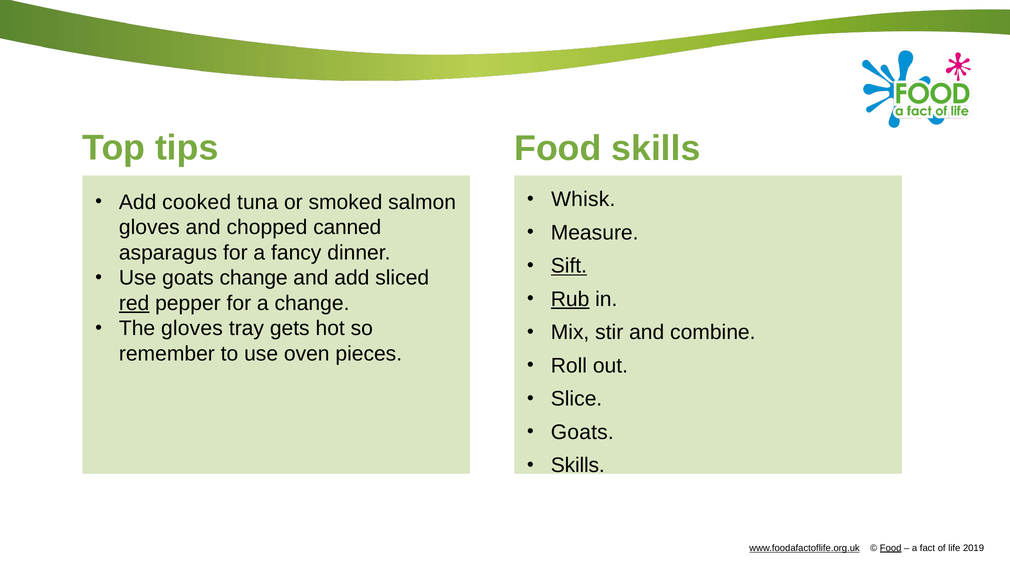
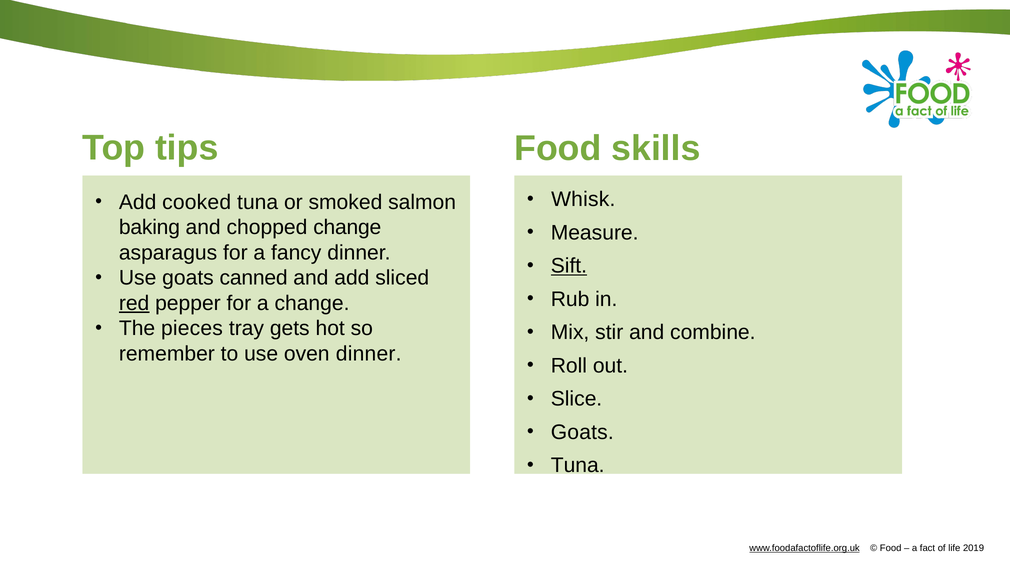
gloves: gloves -> baking (149, 228)
chopped canned: canned -> change (347, 228)
goats change: change -> canned (254, 278)
Rub underline: present -> none (570, 299)
The gloves: gloves -> pieces (192, 329)
oven pieces: pieces -> dinner (369, 354)
Skills: Skills -> Tuna (578, 465)
Food underline: present -> none (891, 548)
